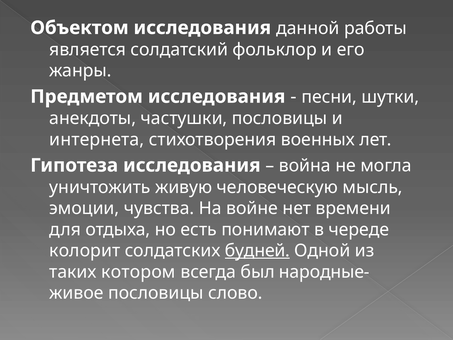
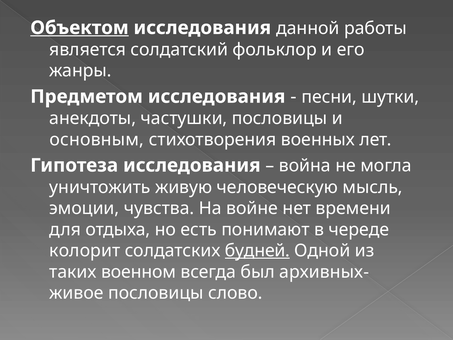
Объектом underline: none -> present (79, 28)
интернета: интернета -> основным (97, 139)
котором: котором -> военном (139, 272)
народные-: народные- -> архивных- (324, 272)
